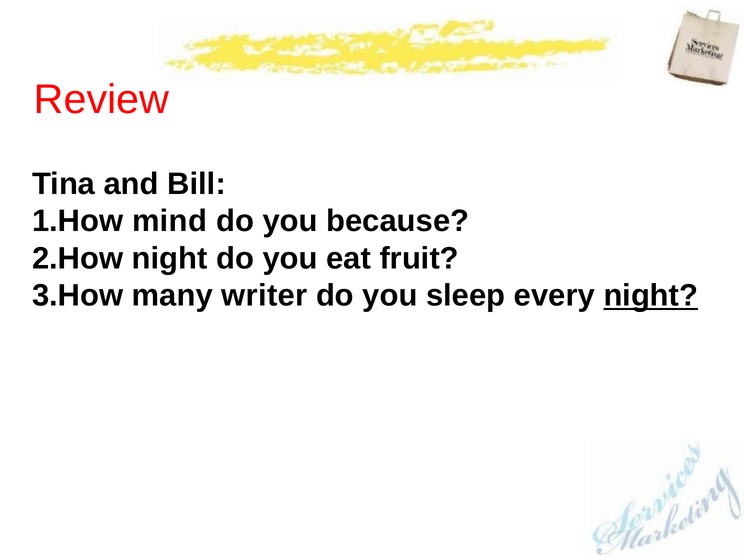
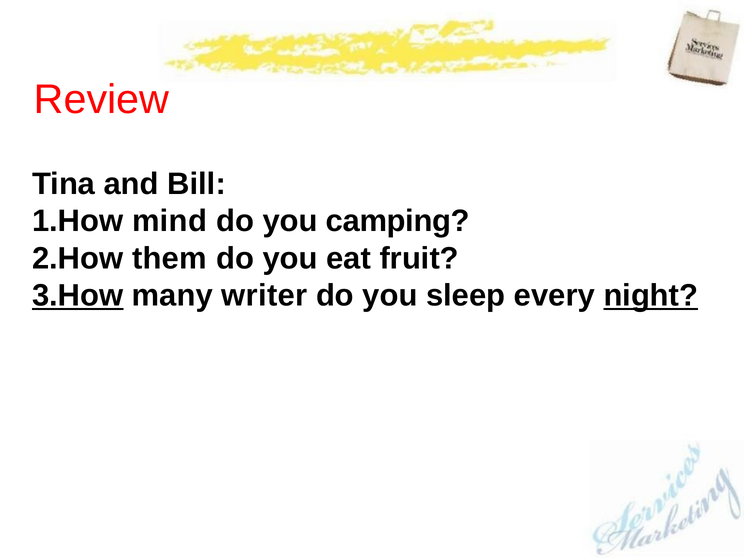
because: because -> camping (398, 221)
2.How night: night -> them (170, 258)
3.How underline: none -> present (78, 296)
